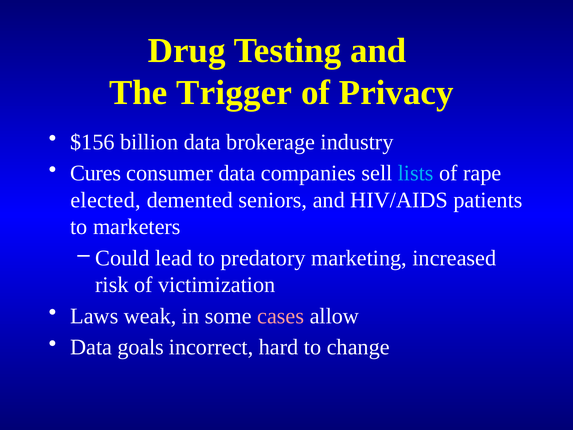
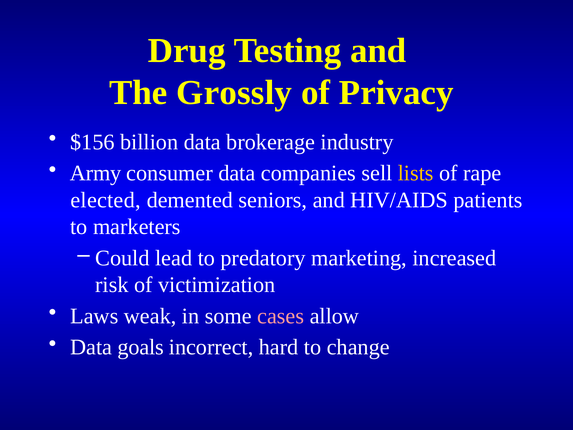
Trigger: Trigger -> Grossly (234, 93)
Cures: Cures -> Army (96, 173)
lists colour: light blue -> yellow (416, 173)
